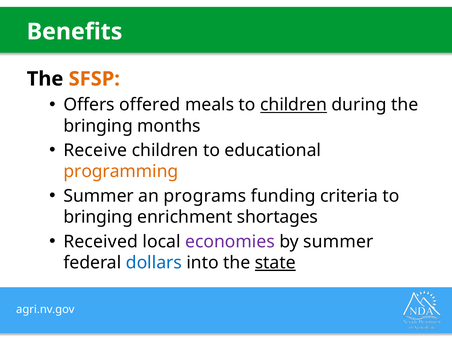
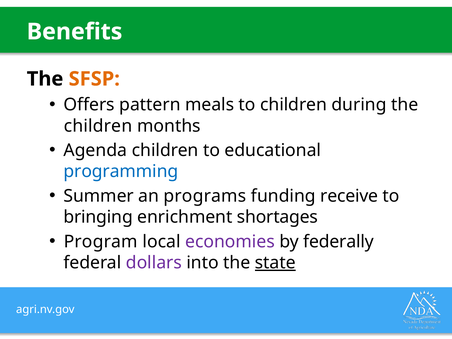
offered: offered -> pattern (150, 105)
children underline: present -> none (294, 105)
bringing: bringing -> children (98, 126)
Receive: Receive -> Agenda (95, 150)
programming colour: orange -> blue (121, 172)
criteria: criteria -> receive (349, 196)
Received: Received -> Program (101, 242)
by summer: summer -> federally (339, 242)
dollars colour: blue -> purple (154, 263)
